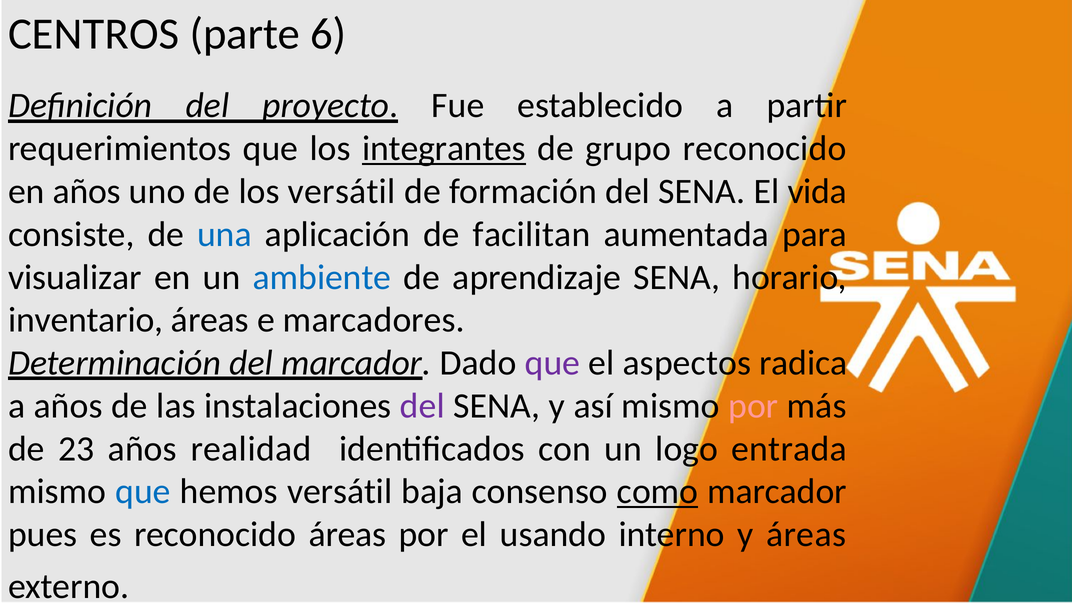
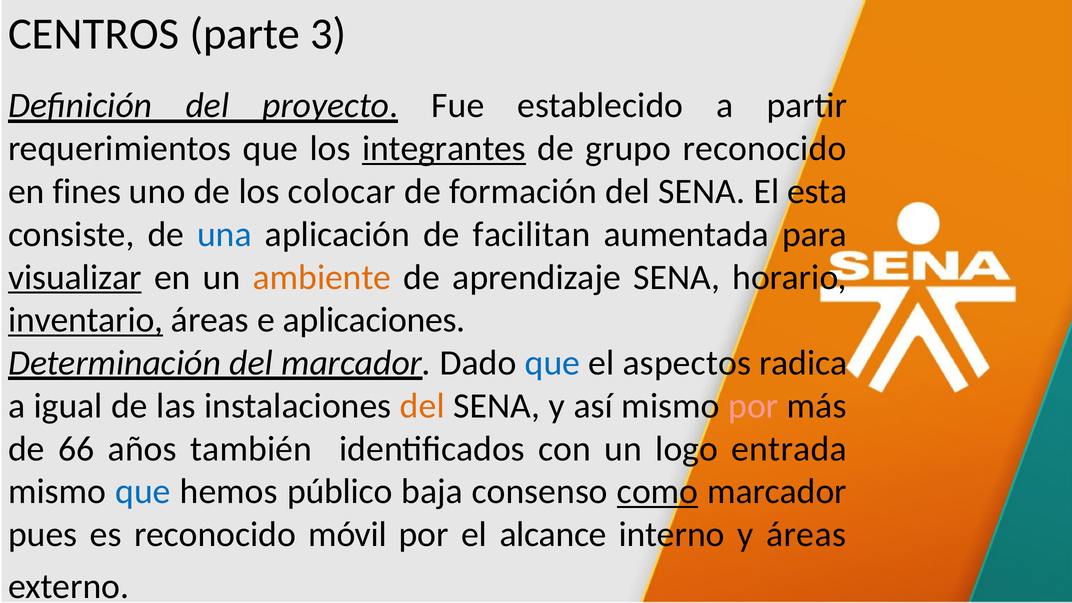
6: 6 -> 3 (328, 34)
en años: años -> fines (87, 191)
los versátil: versátil -> colocar (342, 191)
vida: vida -> esta (817, 191)
visualizar underline: none -> present (75, 277)
ambiente colour: blue -> orange (322, 277)
inventario underline: none -> present (86, 320)
marcadores: marcadores -> aplicaciones (374, 320)
que colour: purple -> blue (552, 363)
a años: años -> igual (68, 406)
del colour: purple -> orange (422, 406)
23: 23 -> 66 (76, 449)
realidad: realidad -> también (251, 449)
hemos versátil: versátil -> público (340, 492)
reconocido áreas: áreas -> móvil (348, 535)
usando: usando -> alcance (553, 535)
